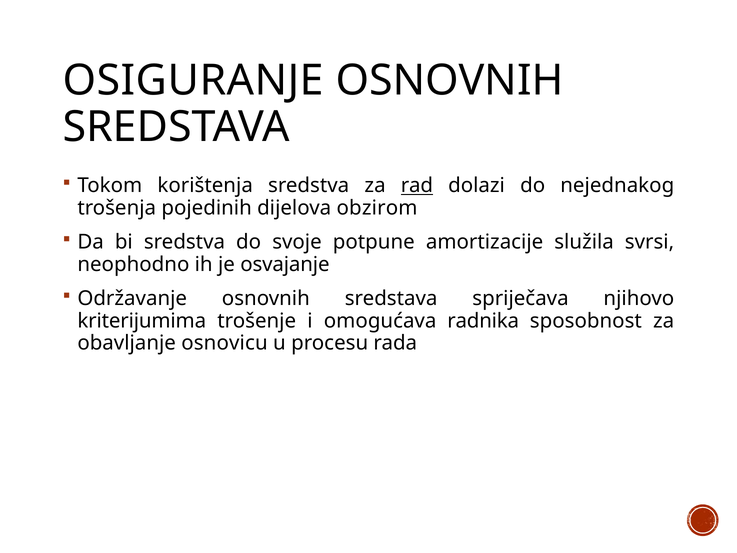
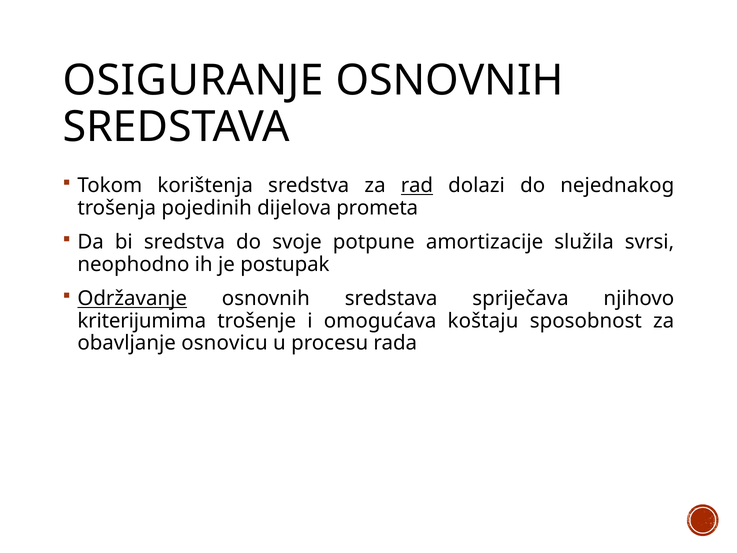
obzirom: obzirom -> prometa (377, 208)
osvajanje: osvajanje -> postupak (285, 264)
Održavanje underline: none -> present (132, 299)
radnika: radnika -> koštaju (483, 321)
